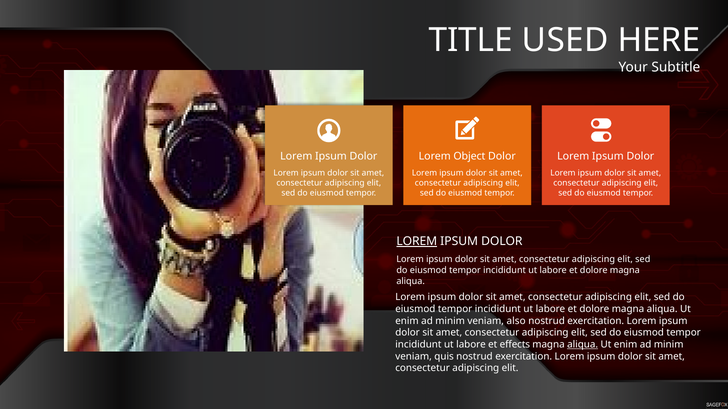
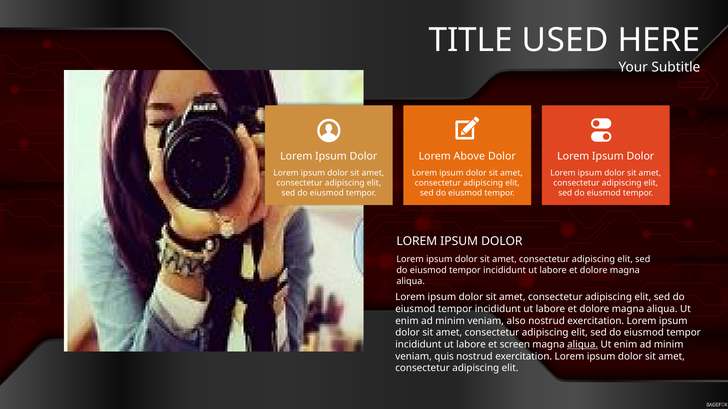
Object: Object -> Above (469, 157)
LOREM underline: present -> none (417, 242)
effects: effects -> screen (515, 345)
